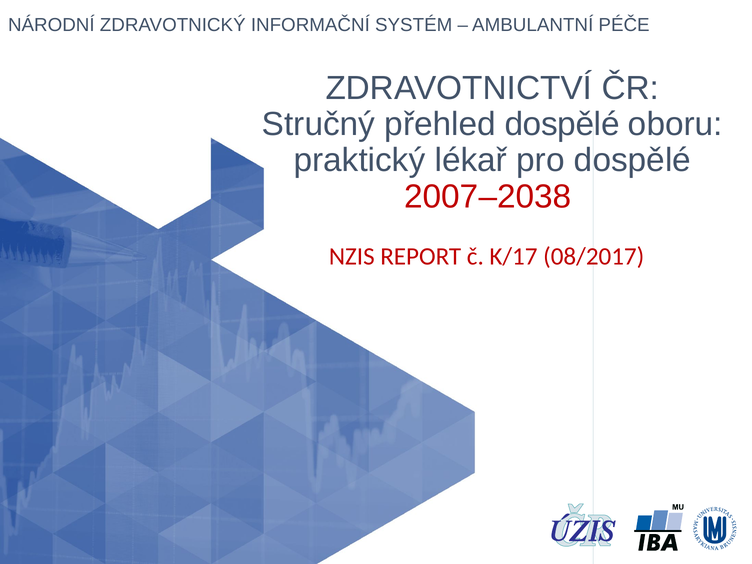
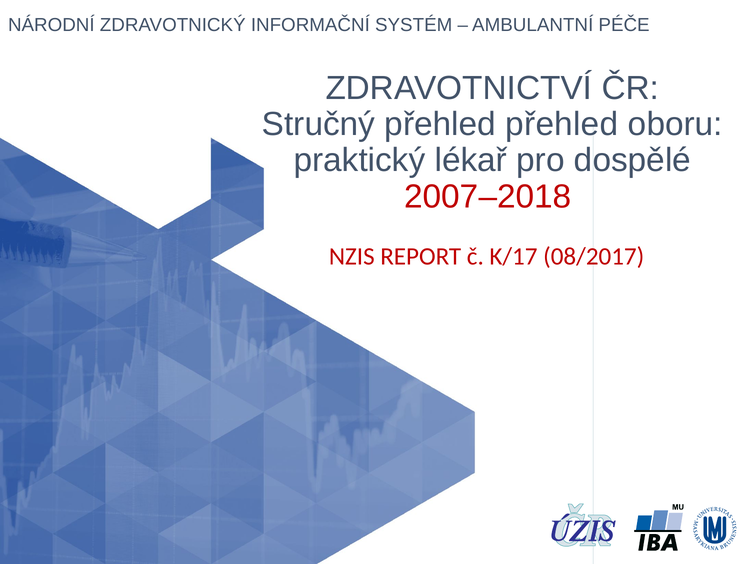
přehled dospělé: dospělé -> přehled (562, 124)
2007–2038: 2007–2038 -> 2007–2018 (488, 196)
